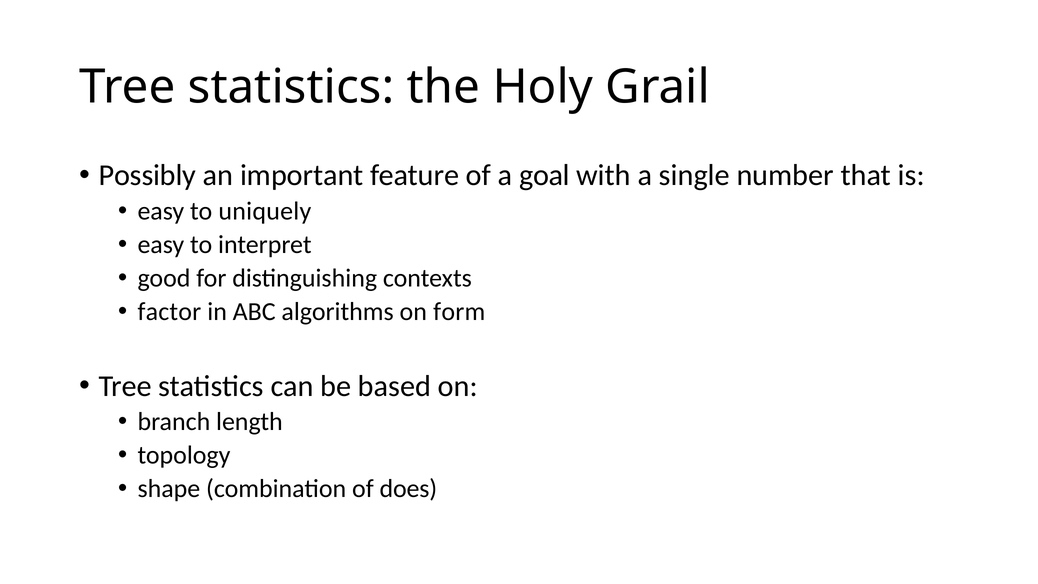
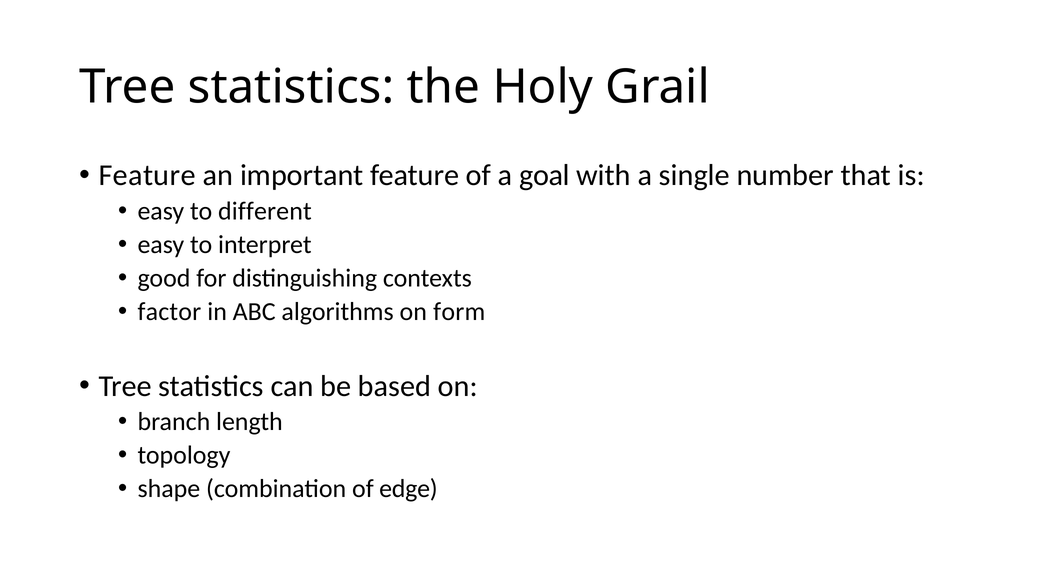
Possibly: Possibly -> Feature (147, 175)
uniquely: uniquely -> different (265, 211)
does: does -> edge (408, 489)
